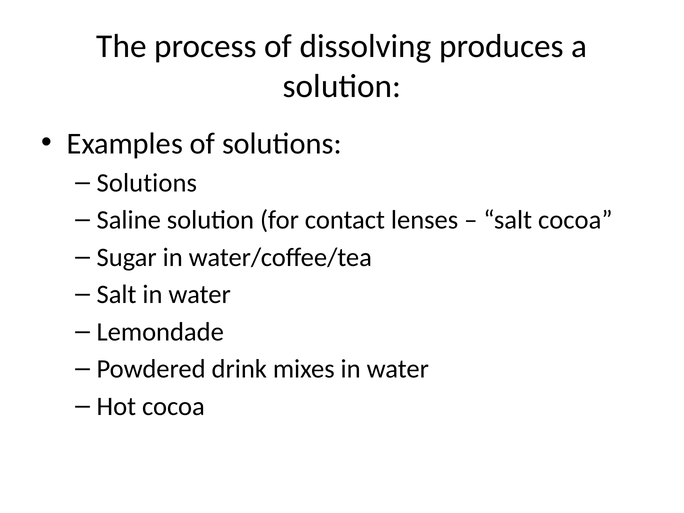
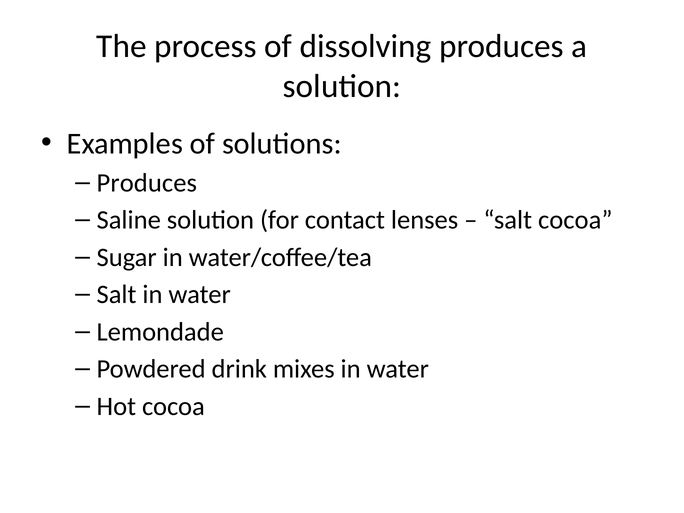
Solutions: Solutions -> Produces (147, 183)
